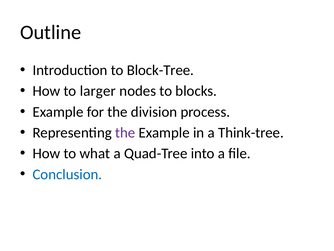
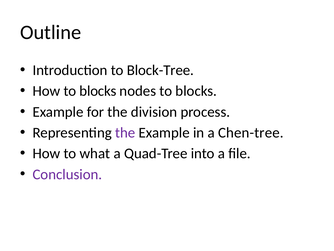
How to larger: larger -> blocks (98, 91)
Think-tree: Think-tree -> Chen-tree (251, 132)
Conclusion colour: blue -> purple (67, 174)
